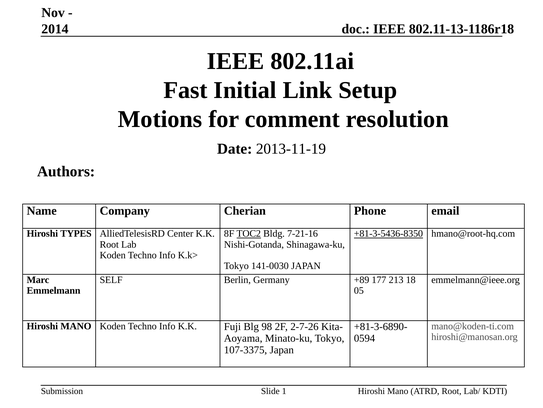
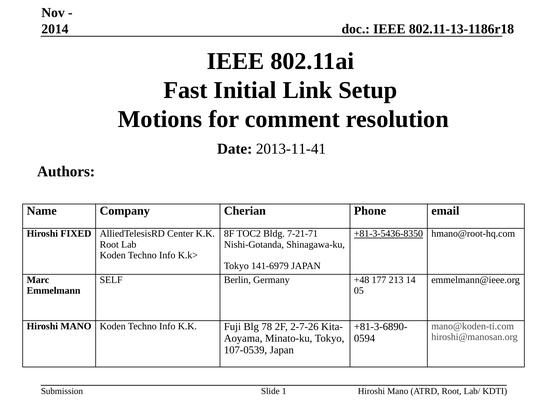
2013-11-19: 2013-11-19 -> 2013-11-41 (291, 149)
TYPES: TYPES -> FIXED (76, 233)
TOC2 underline: present -> none (249, 233)
7-21-16: 7-21-16 -> 7-21-71 (303, 233)
141-0030: 141-0030 -> 141-6979 (270, 266)
+89: +89 -> +48 (362, 279)
18: 18 -> 14 (411, 279)
98: 98 -> 78 (267, 326)
107-3375: 107-3375 -> 107-0539 (246, 349)
